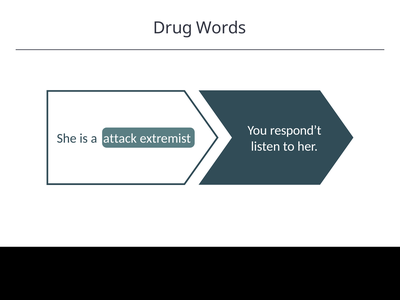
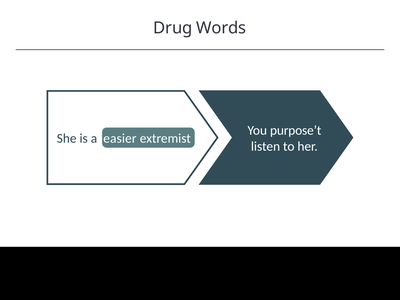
respond’t: respond’t -> purpose’t (296, 131)
attack: attack -> easier (120, 138)
